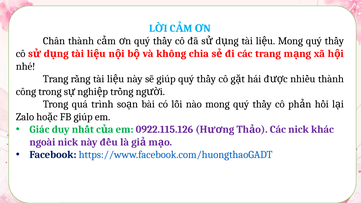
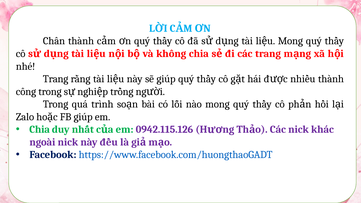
Giác: Giác -> Chia (40, 130)
0922.115.126: 0922.115.126 -> 0942.115.126 (164, 130)
